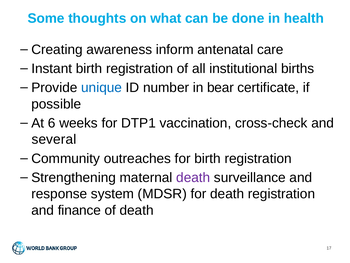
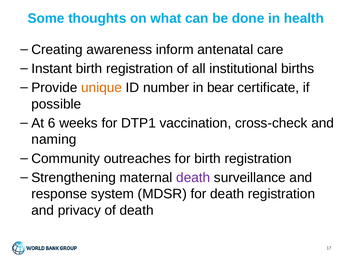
unique colour: blue -> orange (102, 88)
several: several -> naming (54, 139)
finance: finance -> privacy (79, 210)
